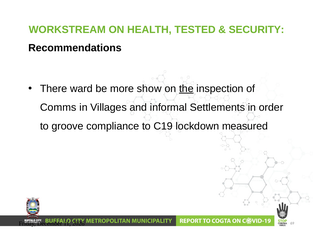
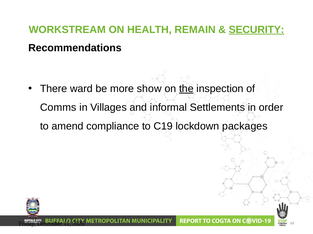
TESTED: TESTED -> REMAIN (195, 30)
SECURITY underline: none -> present (257, 30)
groove: groove -> amend (68, 126)
measured: measured -> packages (245, 126)
